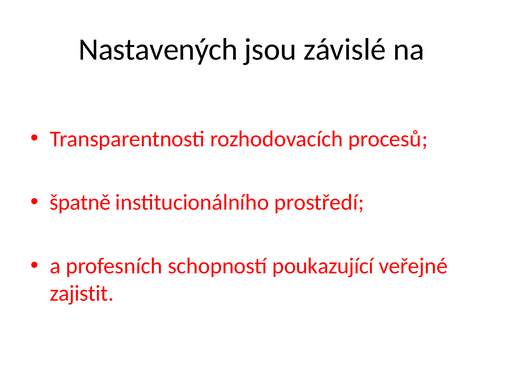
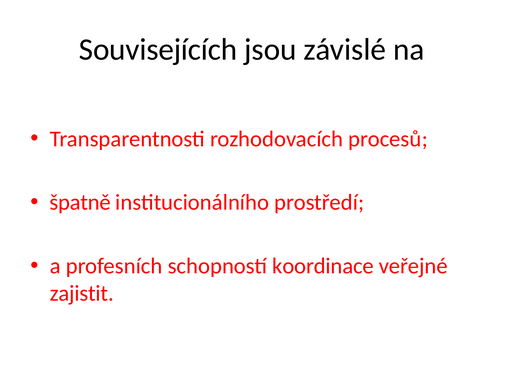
Nastavených: Nastavených -> Souvisejících (158, 49)
poukazující: poukazující -> koordinace (323, 266)
